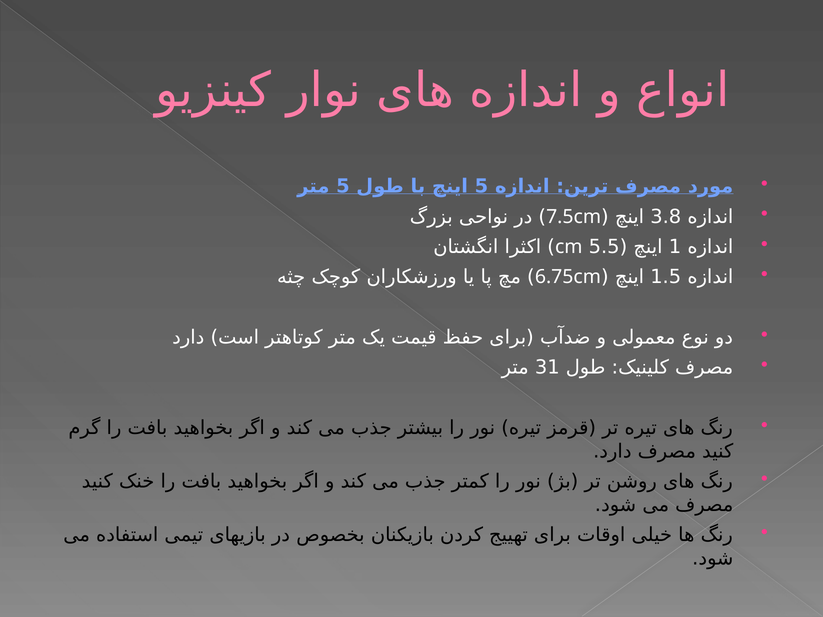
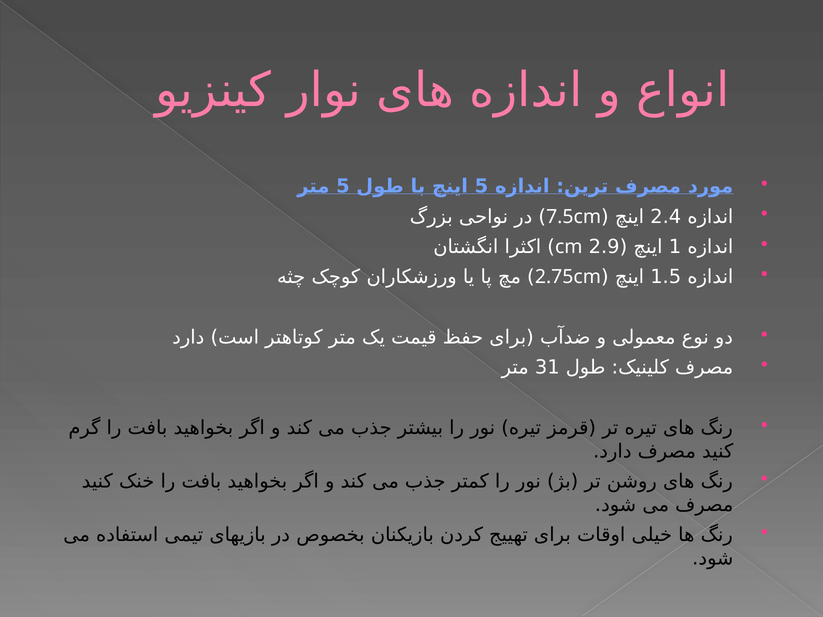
3.8: 3.8 -> 2.4 (666, 217)
5.5: 5.5 -> 2.9 (604, 247)
6.75cm: 6.75cm -> 2.75cm (568, 277)
